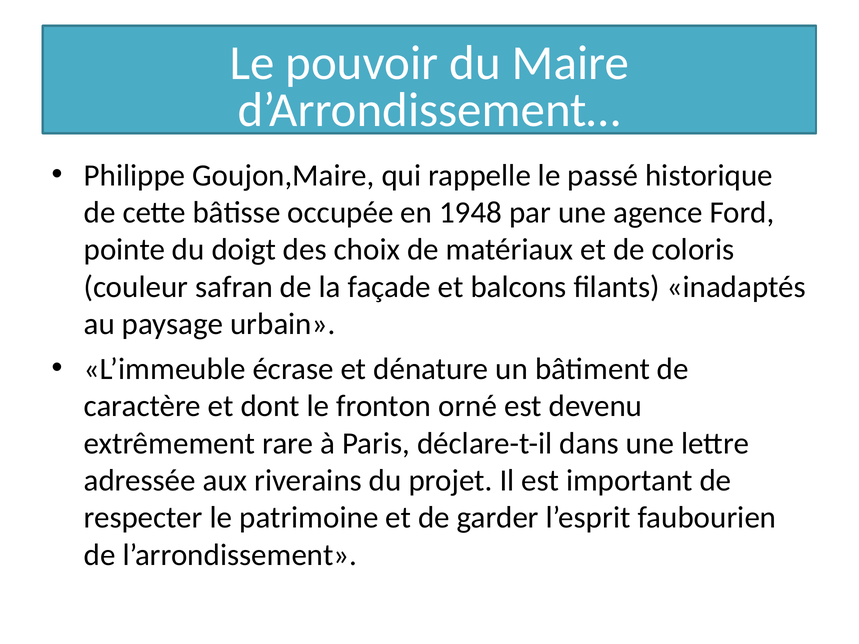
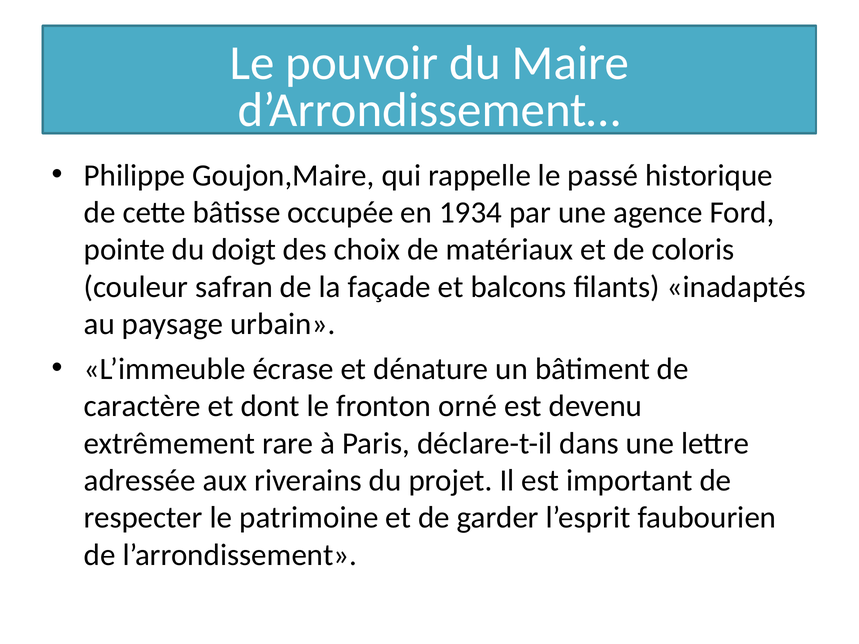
1948: 1948 -> 1934 (471, 213)
